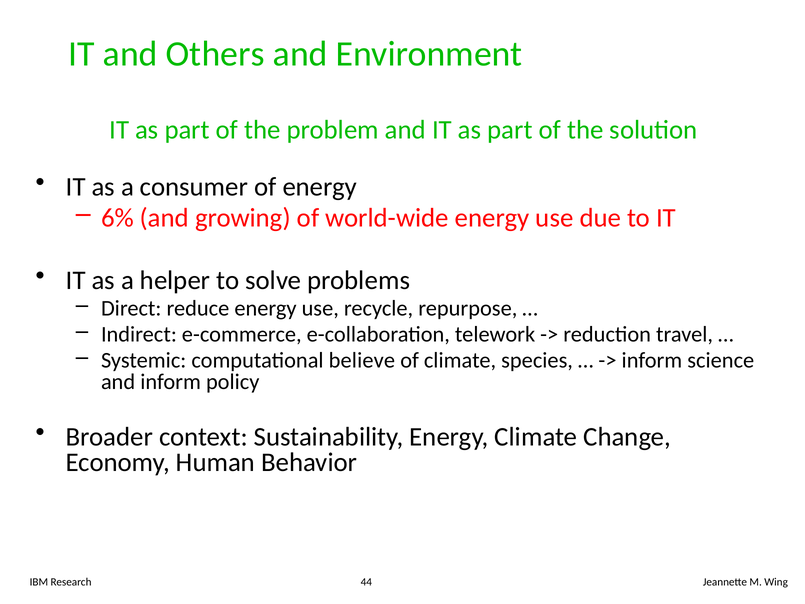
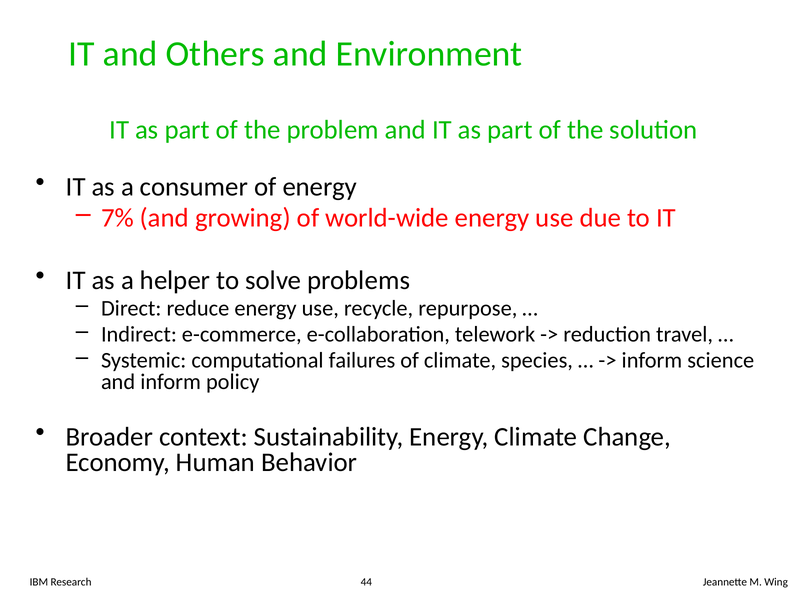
6%: 6% -> 7% (117, 218)
believe: believe -> failures (362, 360)
